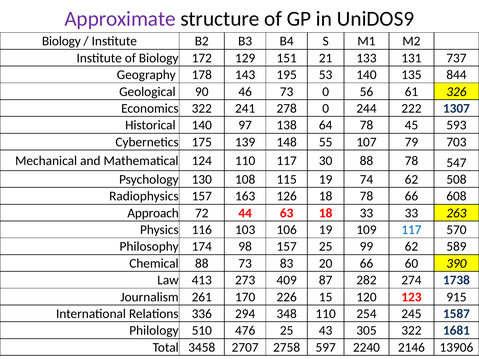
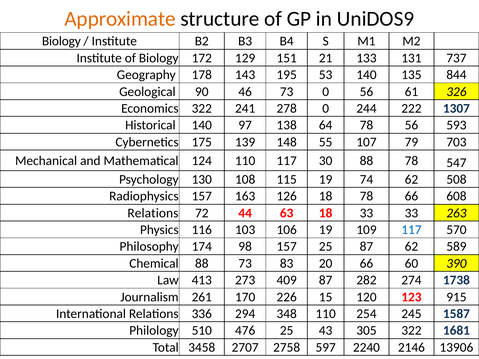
Approximate colour: purple -> orange (120, 19)
78 45: 45 -> 56 (411, 125)
Approach: Approach -> Relations (153, 213)
25 99: 99 -> 87 (366, 247)
